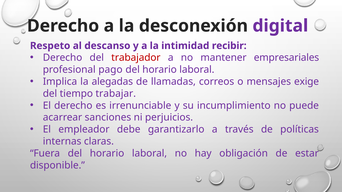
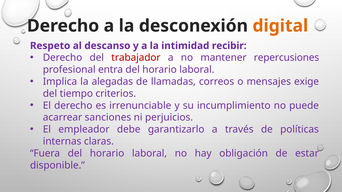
digital colour: purple -> orange (280, 26)
empresariales: empresariales -> repercusiones (286, 58)
pago: pago -> entra (111, 70)
trabajar: trabajar -> criterios (116, 94)
